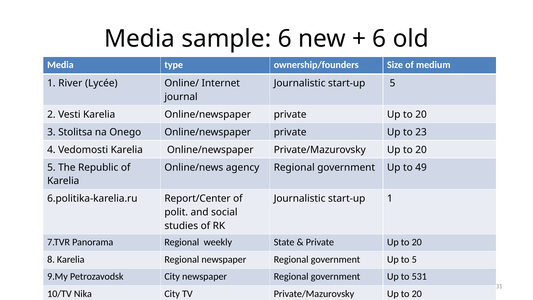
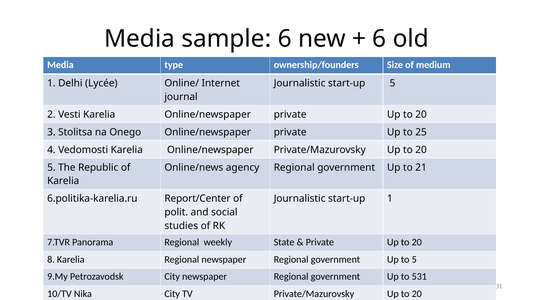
River: River -> Delhi (70, 83)
23: 23 -> 25 (421, 132)
49: 49 -> 21 (421, 167)
